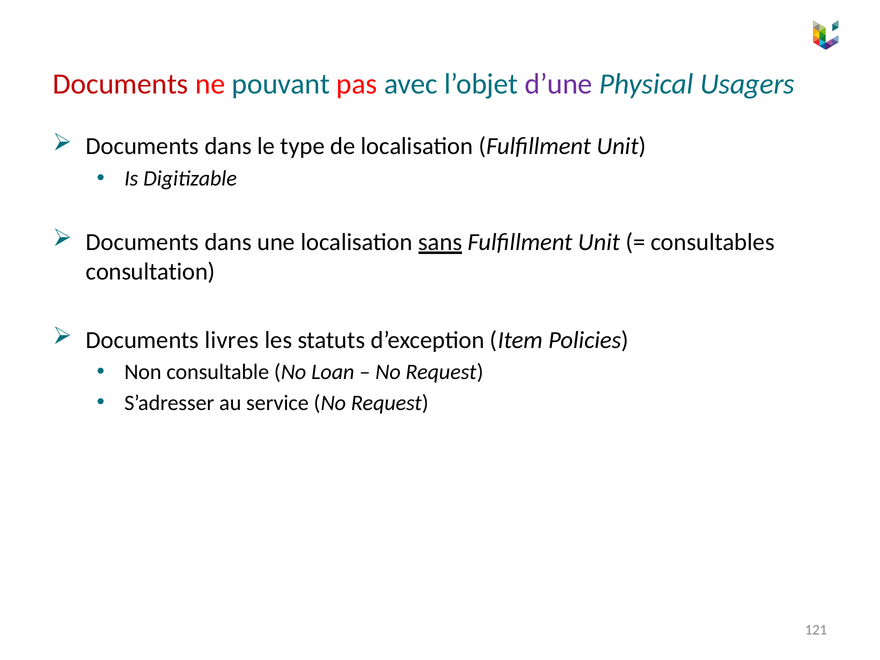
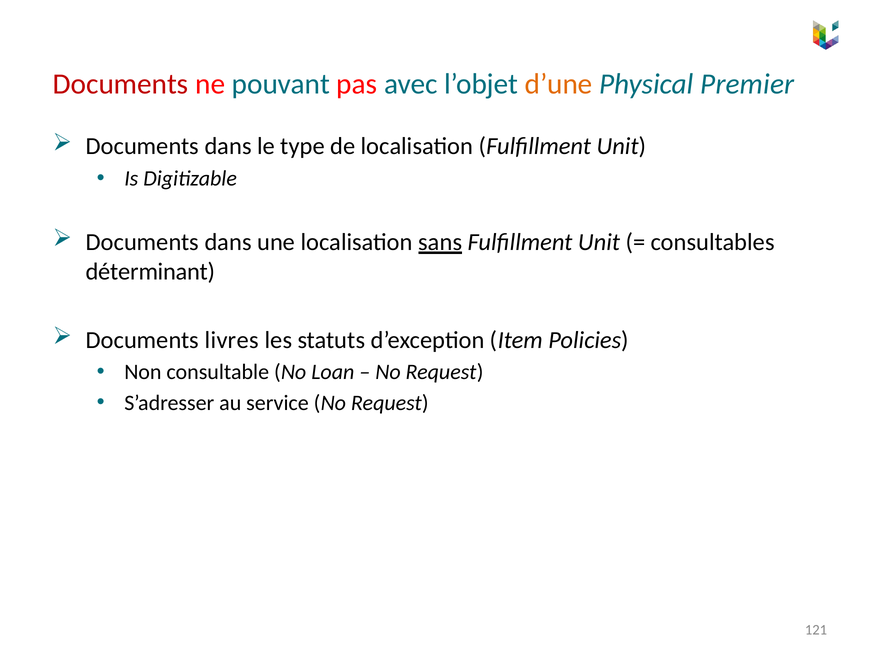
d’une colour: purple -> orange (559, 84)
Usagers: Usagers -> Premier (747, 84)
consultation: consultation -> déterminant (151, 272)
